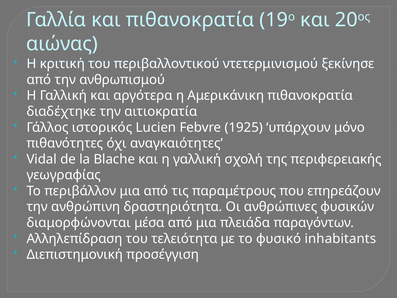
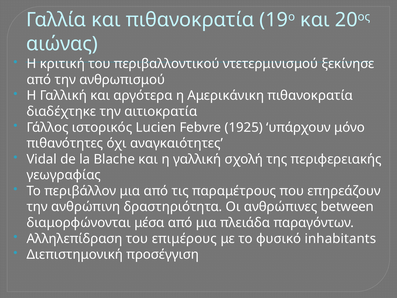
φυσικών: φυσικών -> between (347, 207)
τελειότητα: τελειότητα -> επιμέρους (184, 238)
